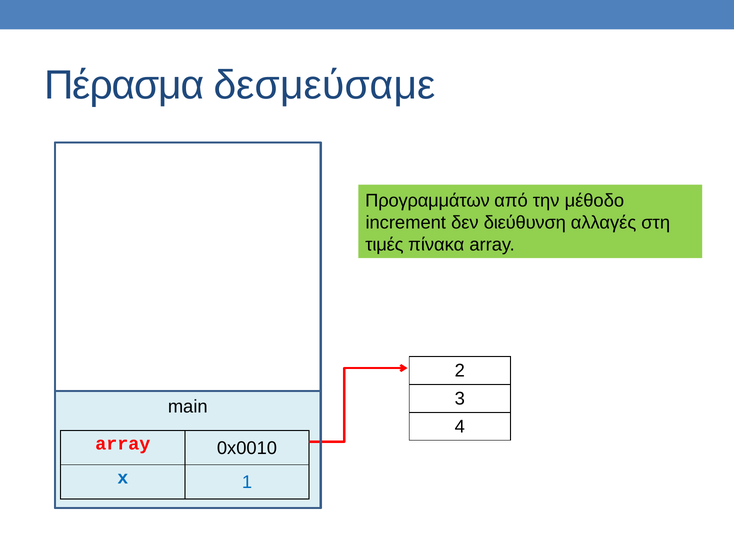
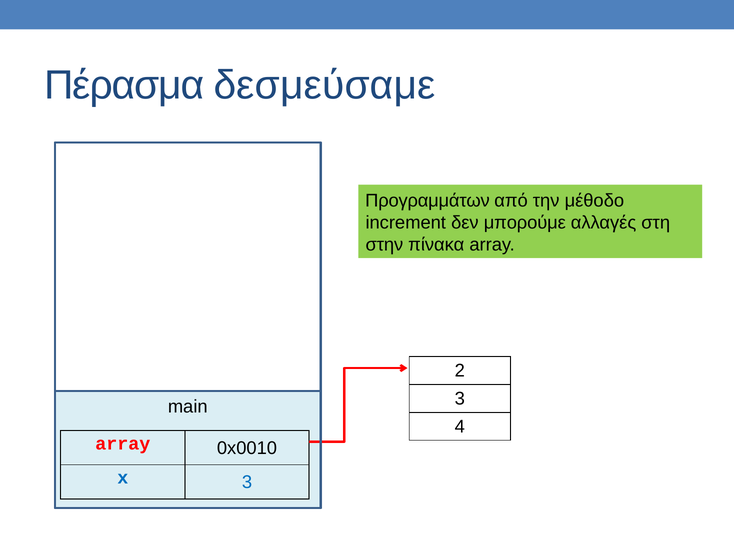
διεύθυνση: διεύθυνση -> μπορούμε (525, 222)
τιμές: τιμές -> στην (384, 244)
x 1: 1 -> 3 (247, 482)
